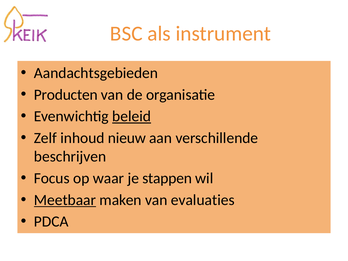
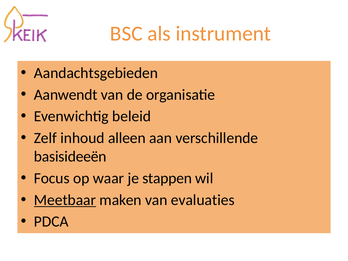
Producten: Producten -> Aanwendt (66, 95)
beleid underline: present -> none (132, 116)
nieuw: nieuw -> alleen (127, 138)
beschrijven: beschrijven -> basisideeën (70, 157)
